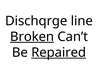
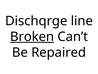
Repaired underline: present -> none (59, 52)
